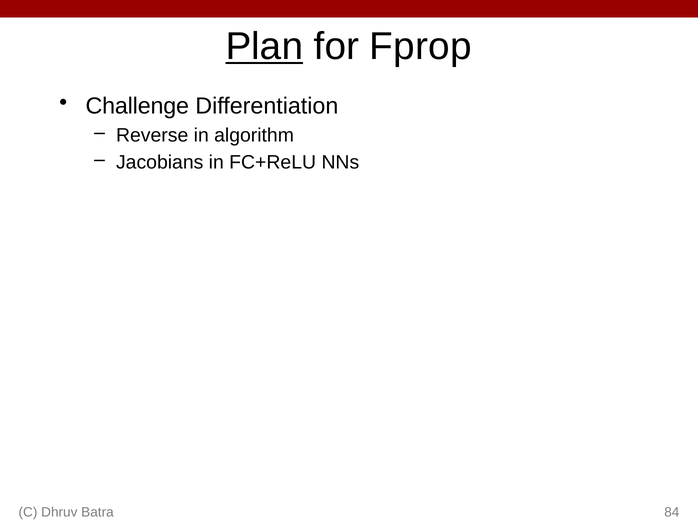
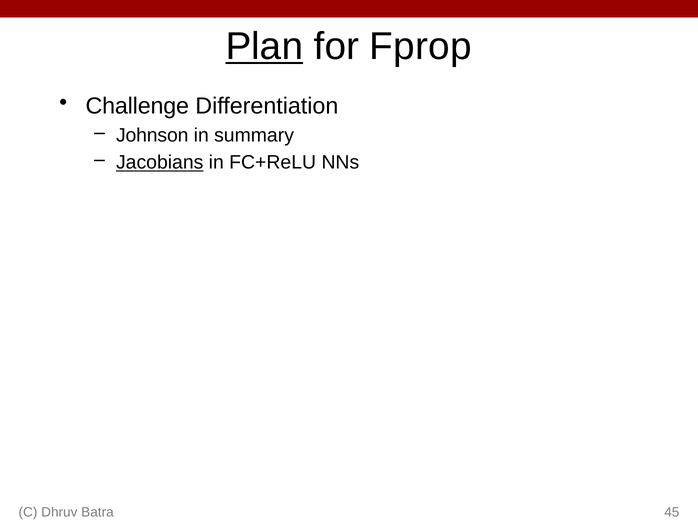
Reverse: Reverse -> Johnson (152, 136)
algorithm: algorithm -> summary (254, 136)
Jacobians underline: none -> present (160, 163)
84: 84 -> 45 (672, 513)
